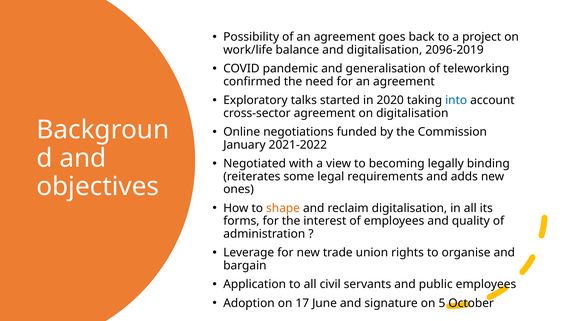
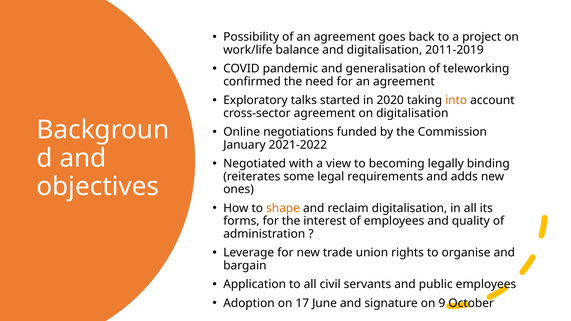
2096-2019: 2096-2019 -> 2011-2019 (455, 50)
into colour: blue -> orange (456, 100)
5: 5 -> 9 (442, 303)
